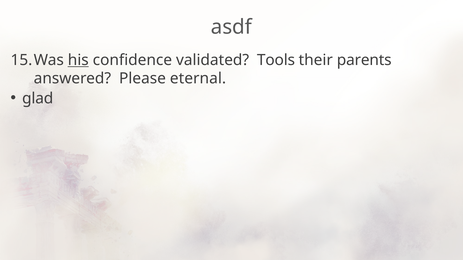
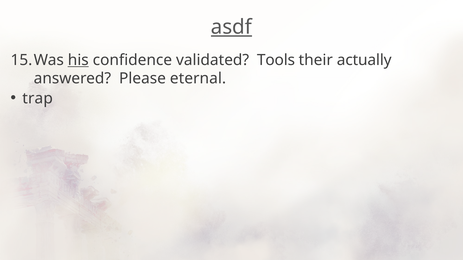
asdf underline: none -> present (231, 27)
parents: parents -> actually (364, 60)
glad: glad -> trap (38, 98)
